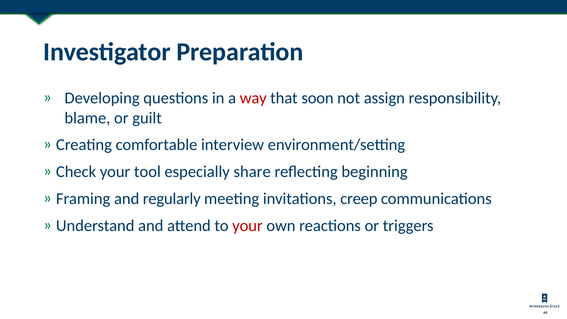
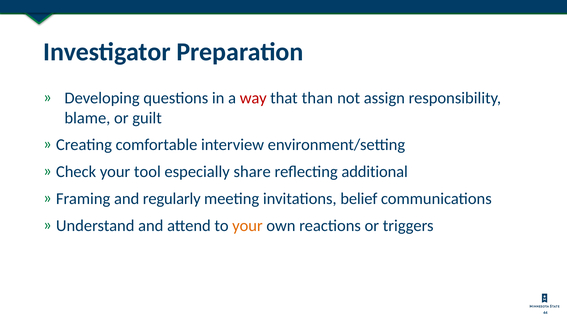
soon: soon -> than (317, 98)
beginning: beginning -> additional (375, 172)
creep: creep -> belief (359, 199)
your colour: red -> orange (247, 225)
